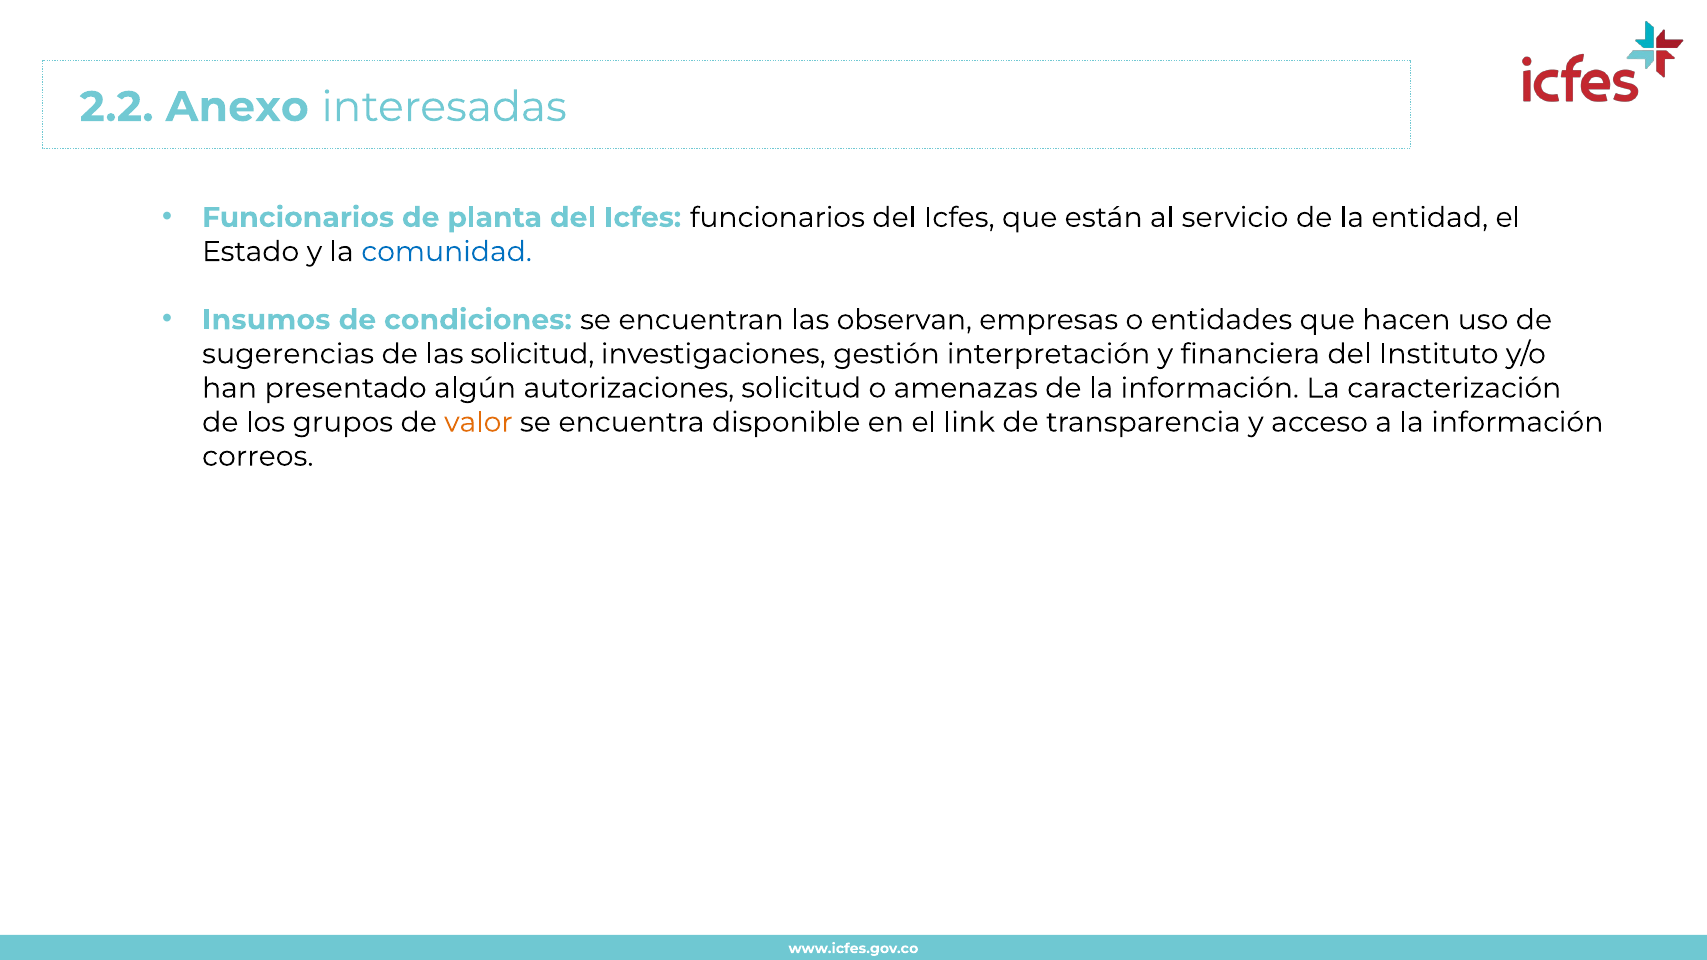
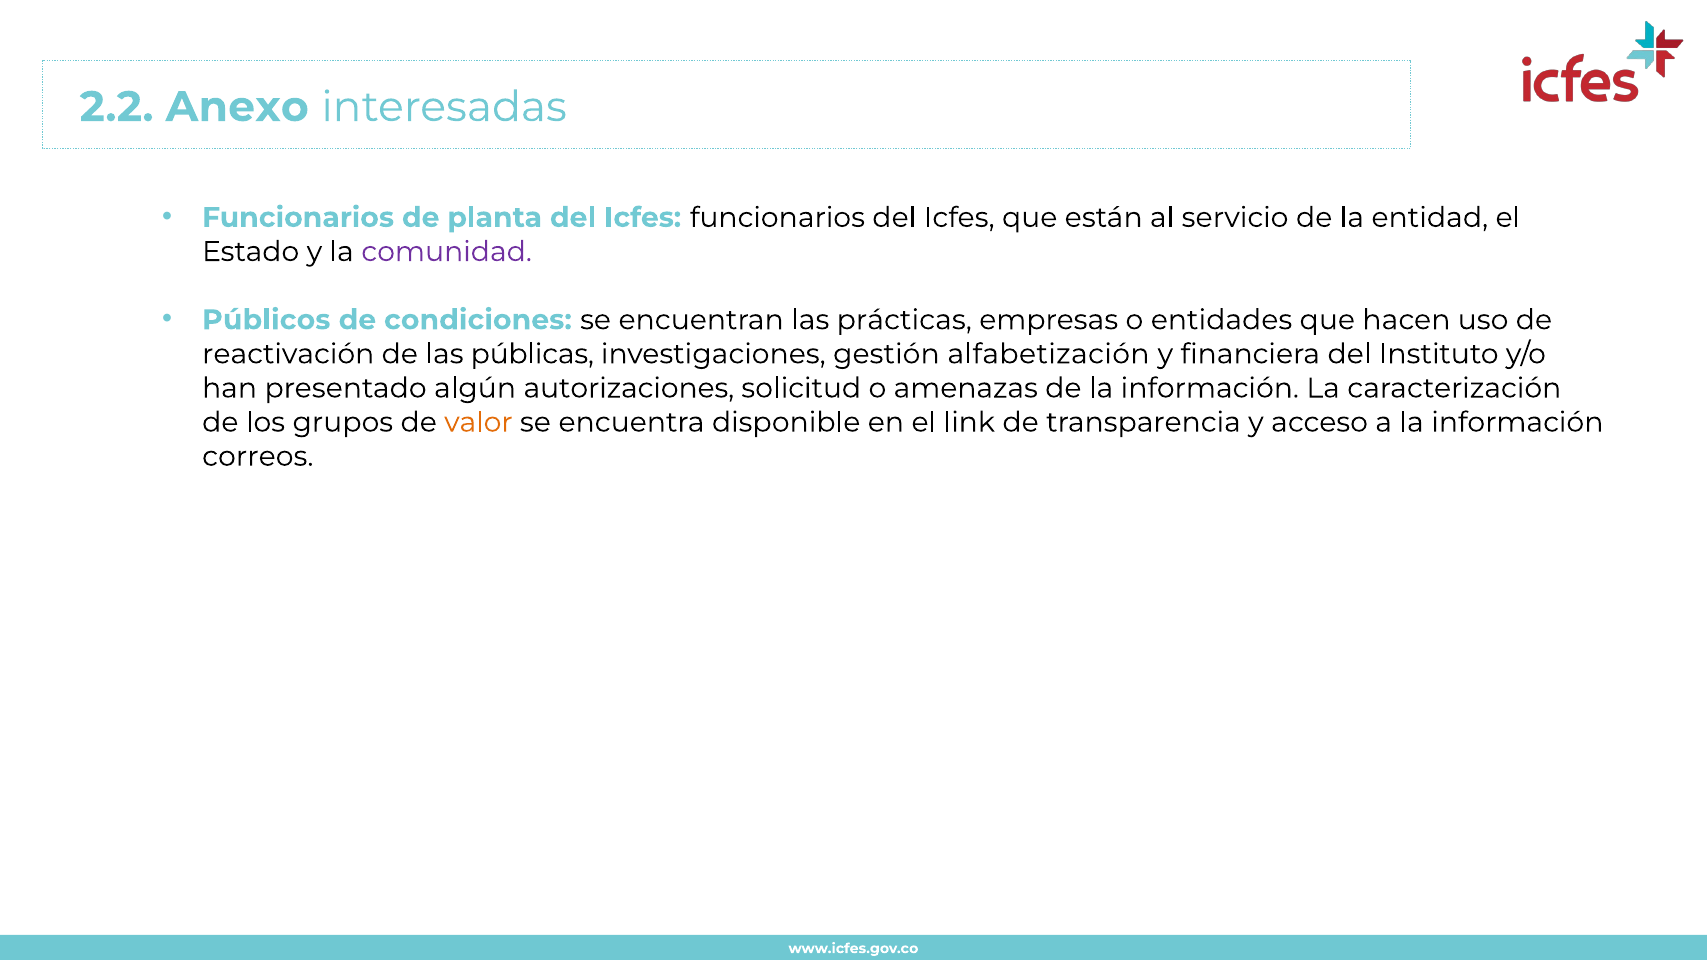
comunidad colour: blue -> purple (447, 252)
Insumos: Insumos -> Públicos (266, 320)
observan: observan -> prácticas (904, 320)
sugerencias: sugerencias -> reactivación (288, 354)
las solicitud: solicitud -> públicas (532, 354)
interpretación: interpretación -> alfabetización (1048, 354)
